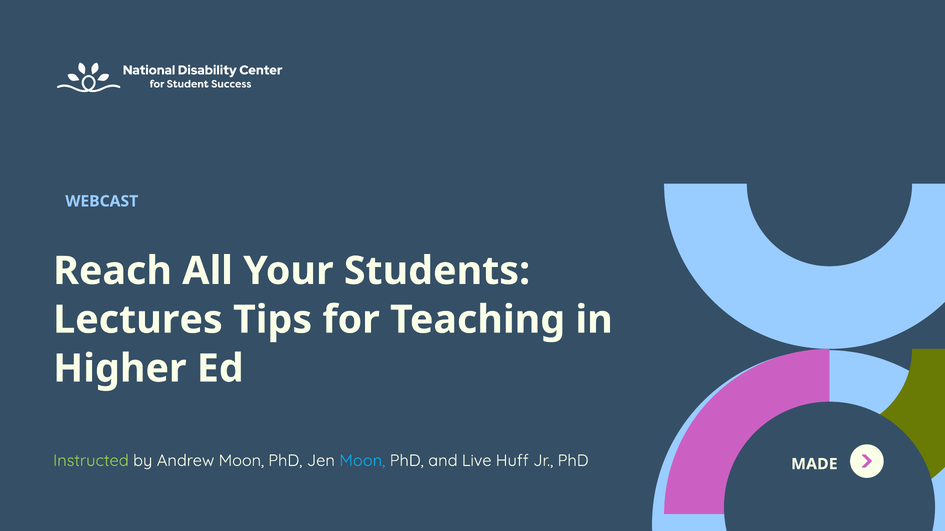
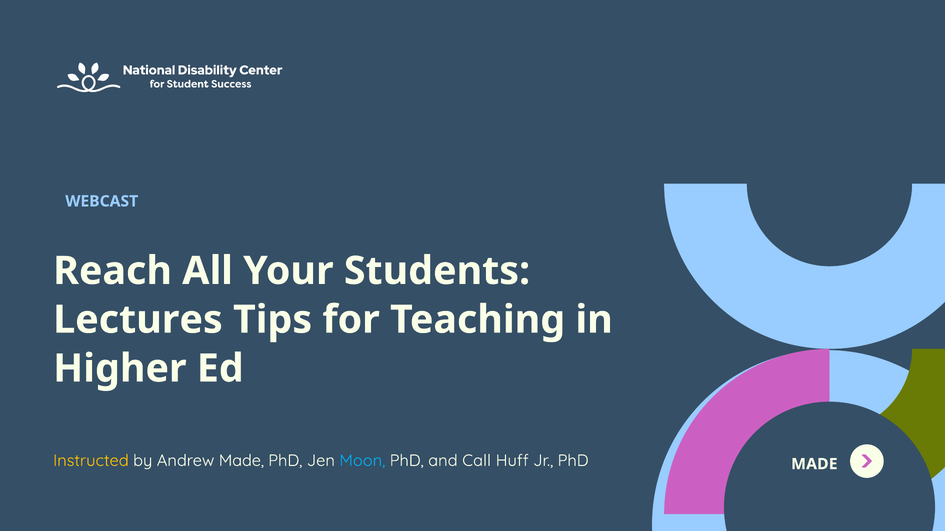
Instructed colour: light green -> yellow (91, 461)
Andrew Moon: Moon -> Made (241, 461)
Live: Live -> Call (477, 461)
